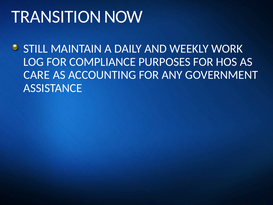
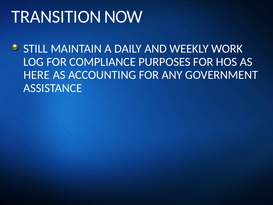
CARE: CARE -> HERE (37, 75)
